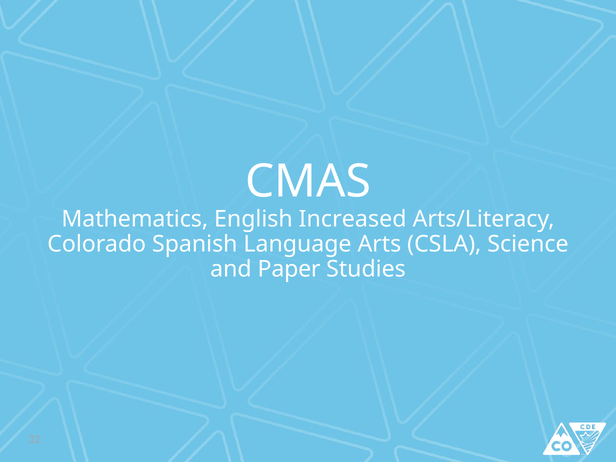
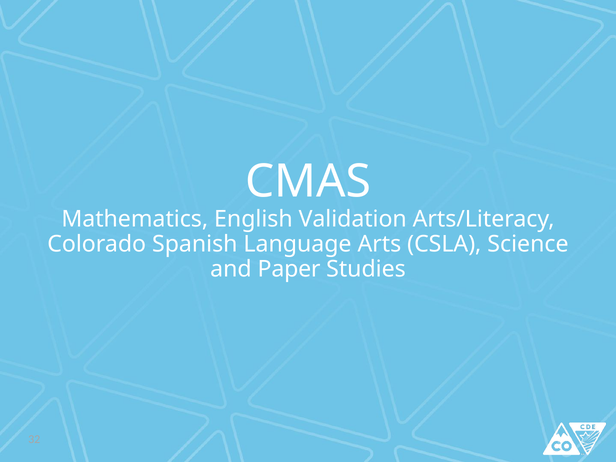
Increased: Increased -> Validation (353, 219)
